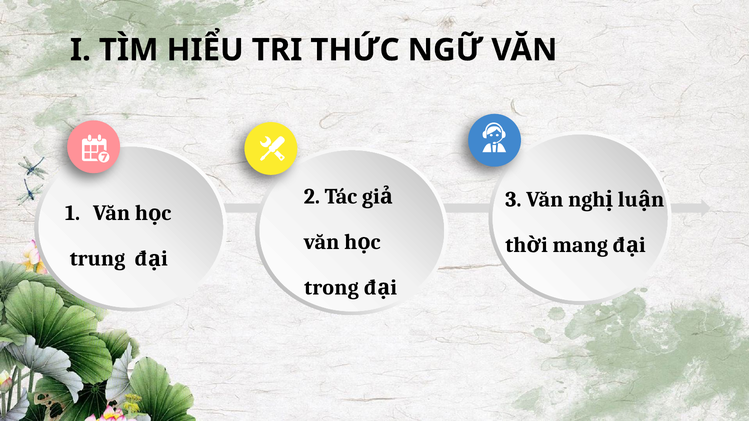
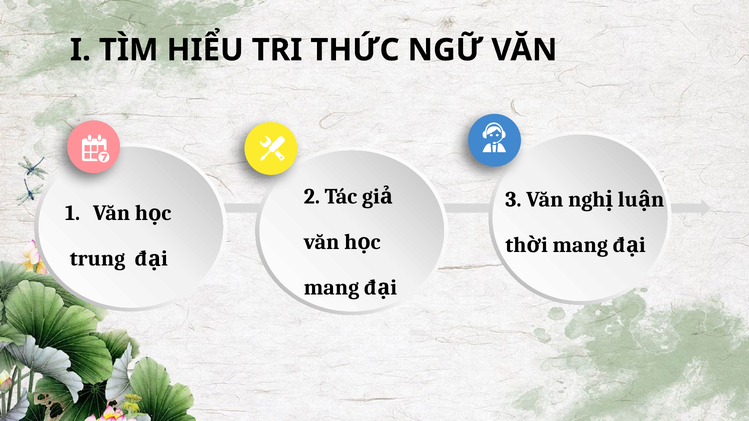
trong: trong -> mang (332, 288)
